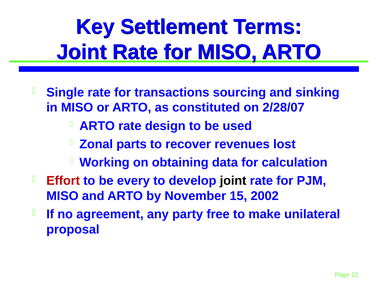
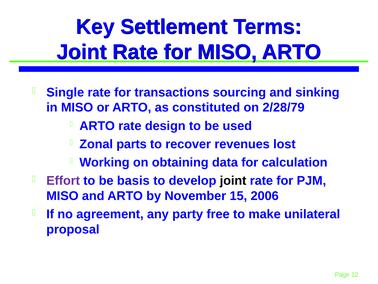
2/28/07: 2/28/07 -> 2/28/79 (284, 107)
Effort colour: red -> purple (63, 180)
every: every -> basis (133, 180)
2002: 2002 -> 2006 (265, 196)
